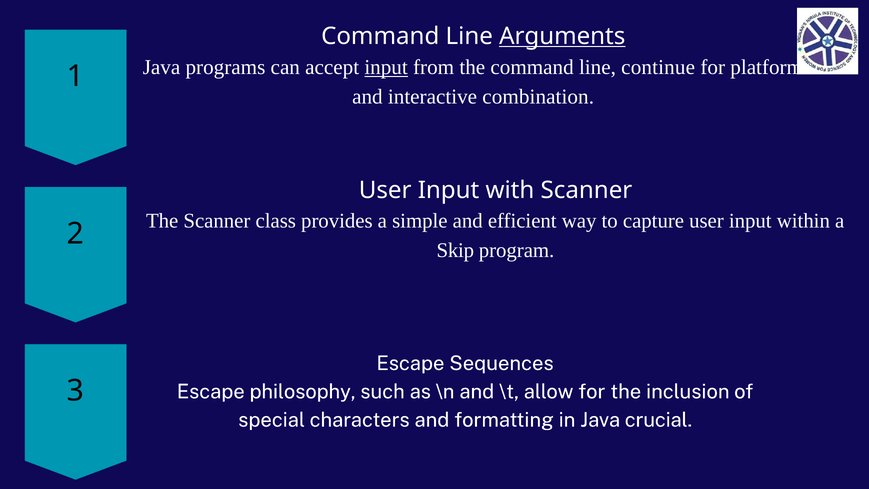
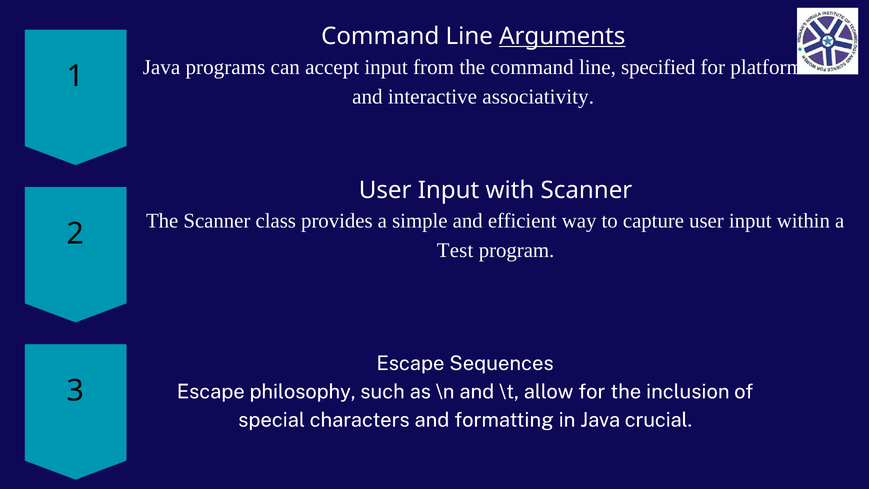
input underline: present -> none (386, 67)
continue: continue -> specified (658, 67)
combination: combination -> associativity (538, 97)
Skip: Skip -> Test (455, 250)
